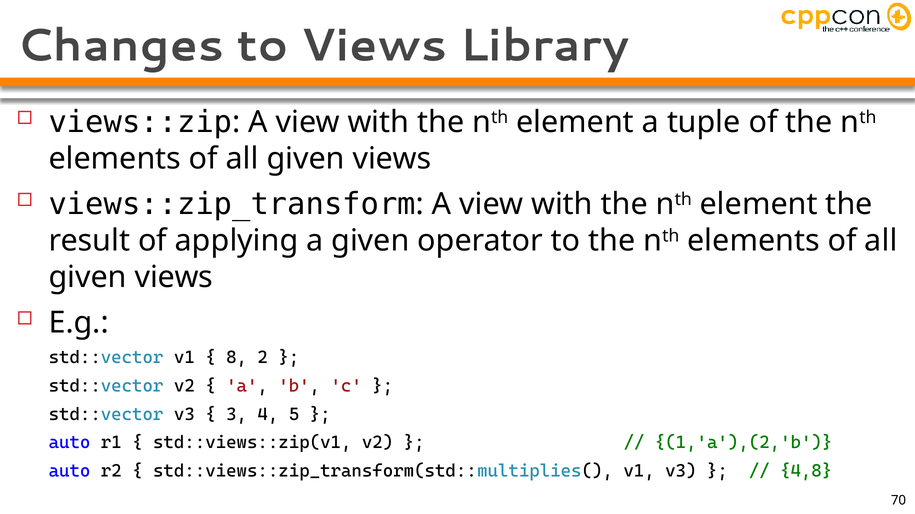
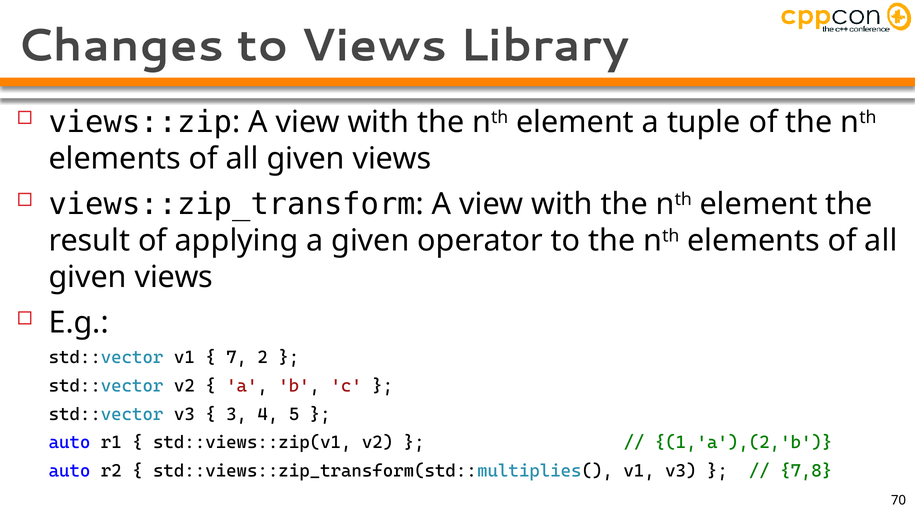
8: 8 -> 7 (237, 358)
4,8: 4,8 -> 7,8 (806, 472)
